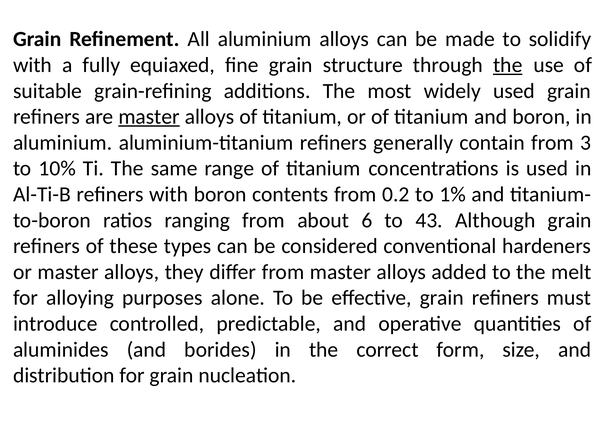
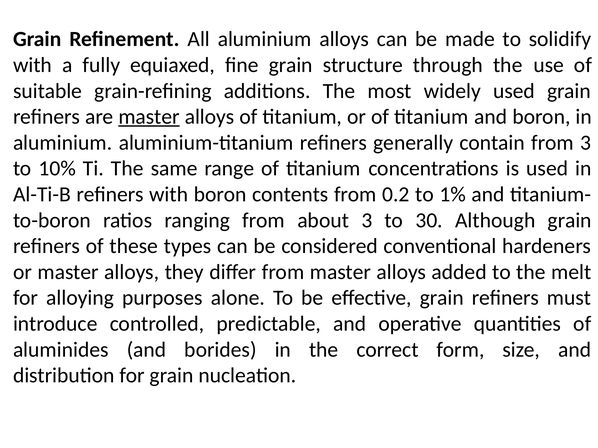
the underline: present -> none (508, 65)
about 6: 6 -> 3 (367, 220)
43: 43 -> 30 (429, 220)
